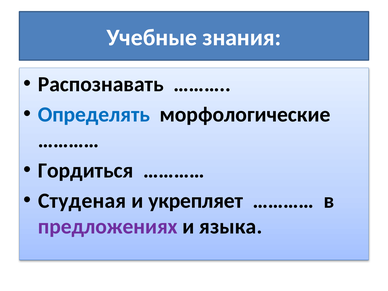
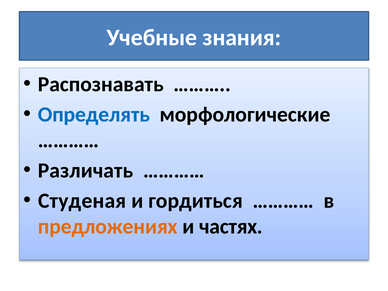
Гордиться: Гордиться -> Различать (86, 170)
укрепляет: укрепляет -> гордиться (196, 201)
предложениях colour: purple -> orange (108, 227)
языка: языка -> частях (231, 227)
